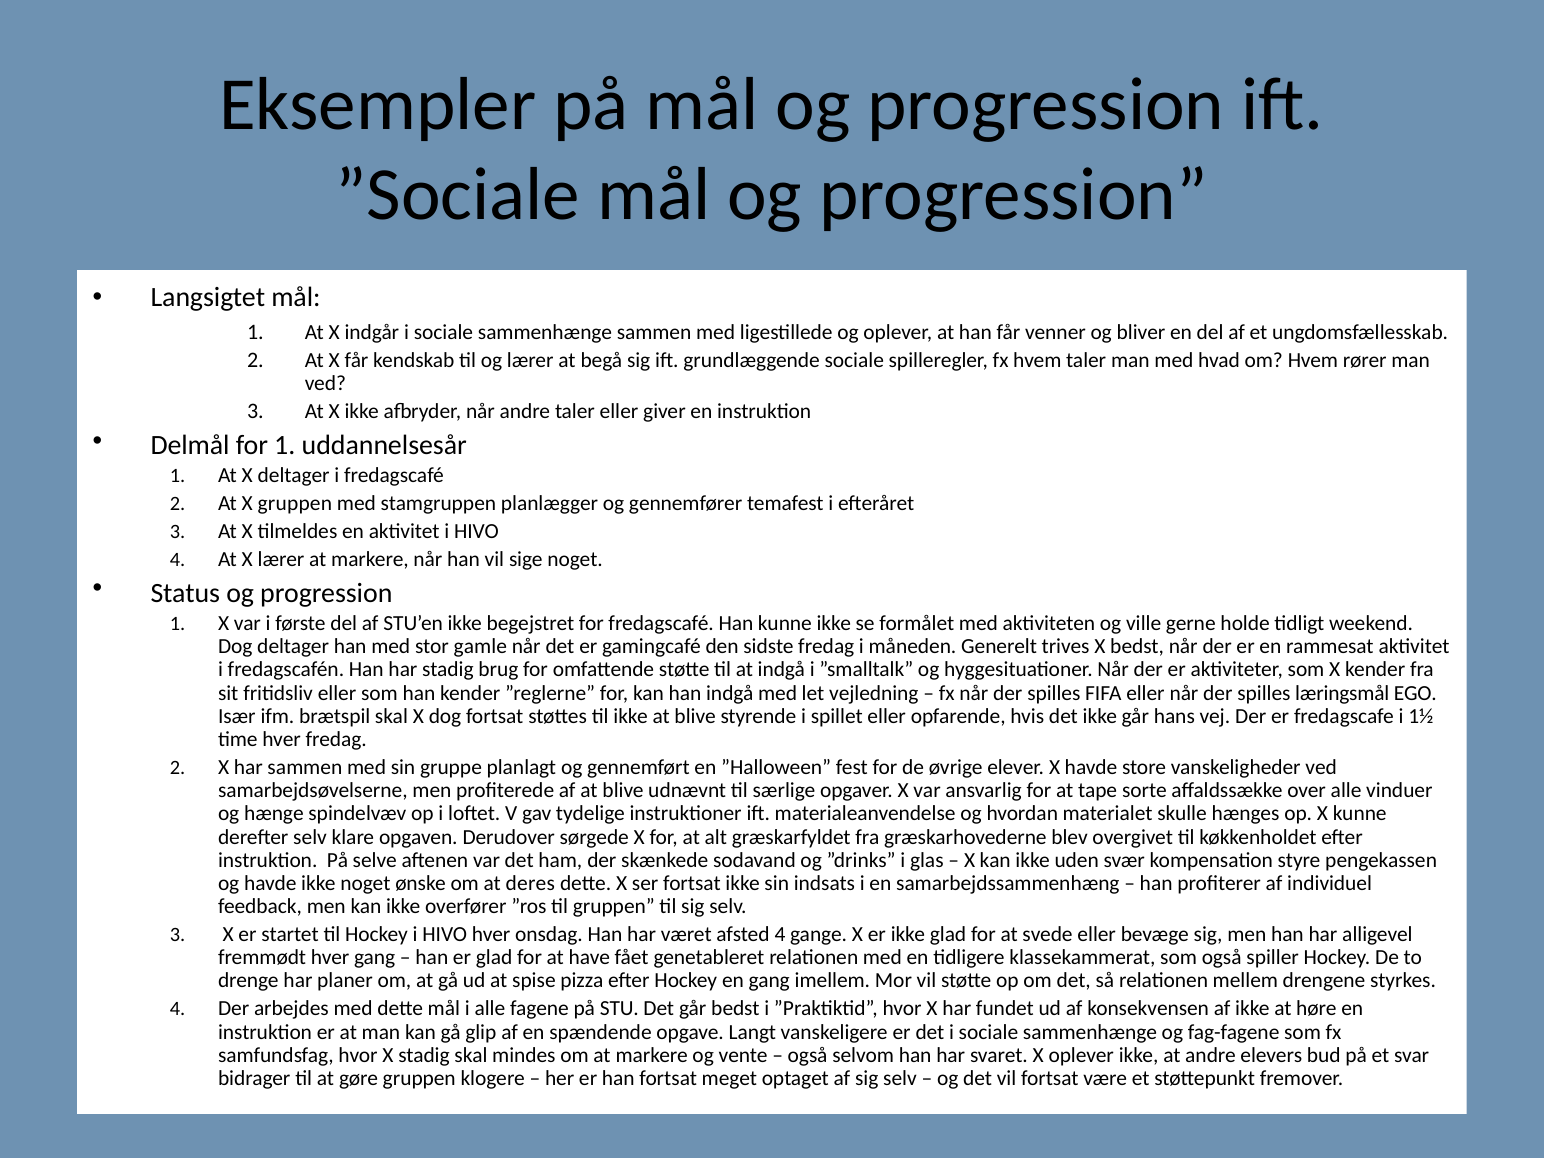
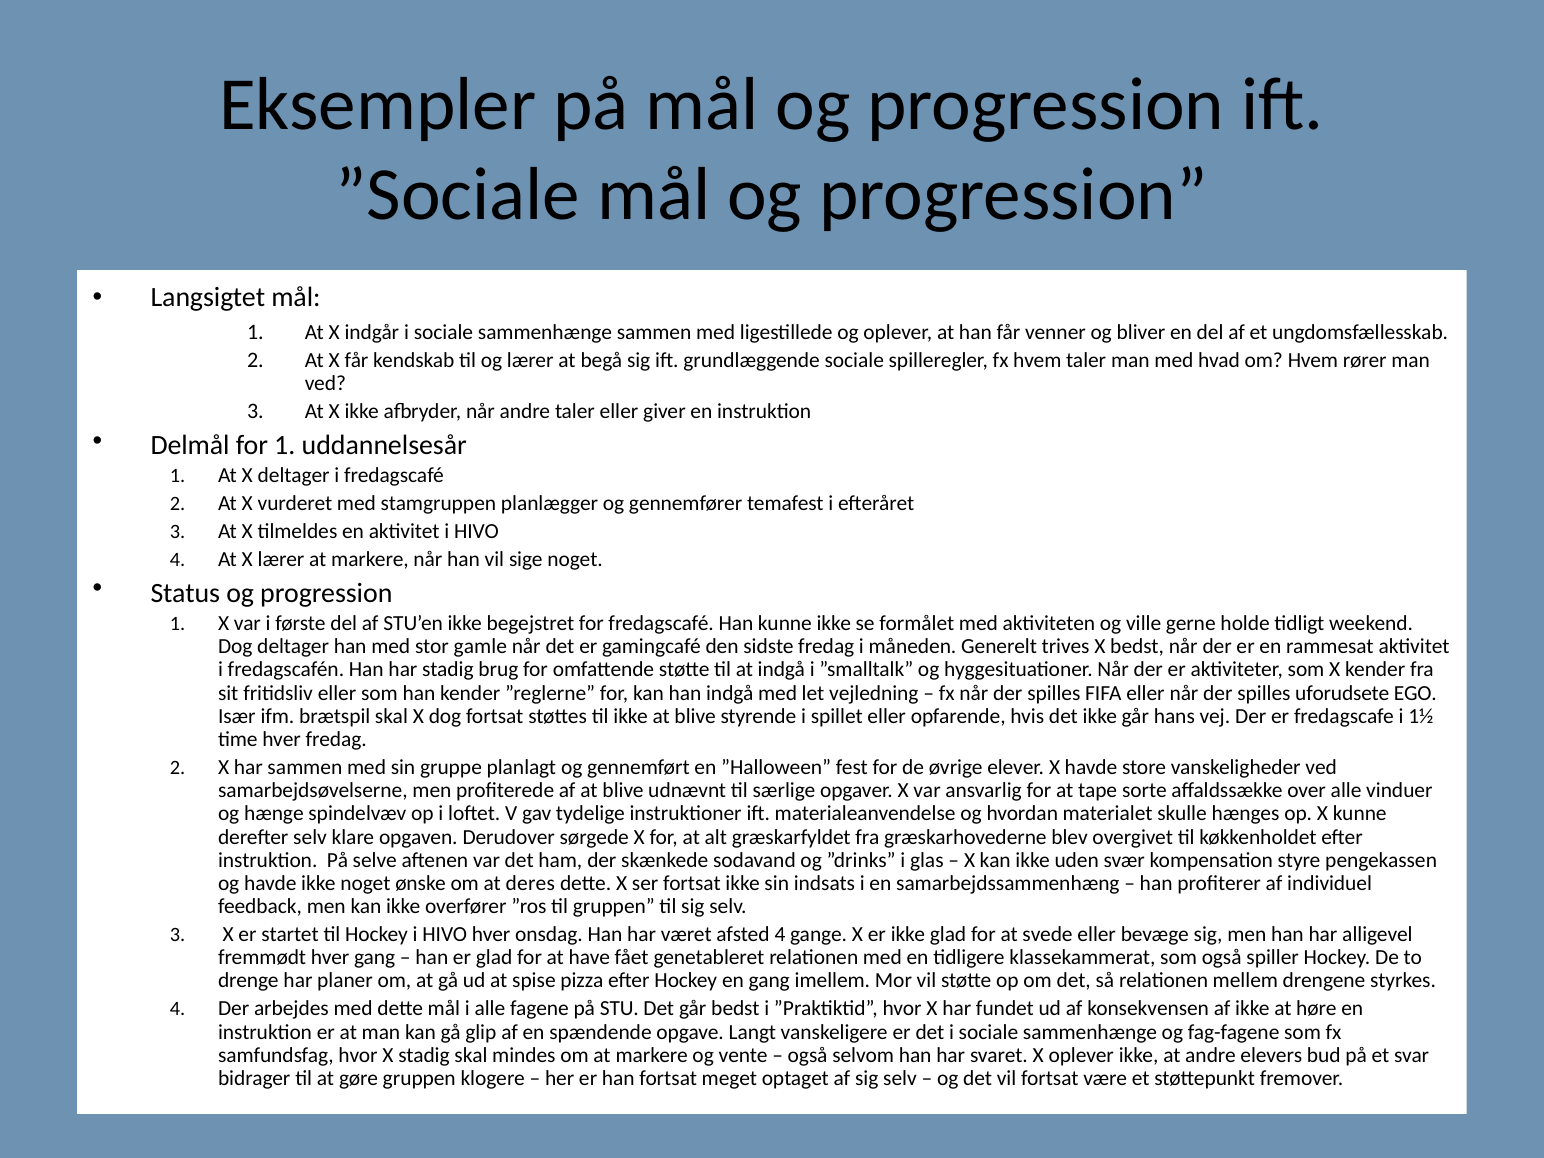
X gruppen: gruppen -> vurderet (295, 504)
læringsmål: læringsmål -> uforudsete (1342, 693)
